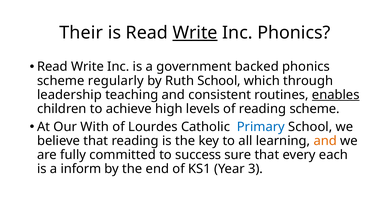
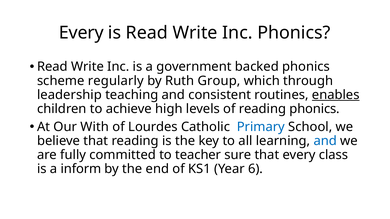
Their: Their -> Every (81, 33)
Write underline: present -> none (195, 33)
Ruth School: School -> Group (219, 81)
reading scheme: scheme -> phonics (315, 109)
and colour: orange -> blue (325, 141)
success: success -> teacher (198, 155)
each: each -> class (334, 155)
3: 3 -> 6 (256, 169)
